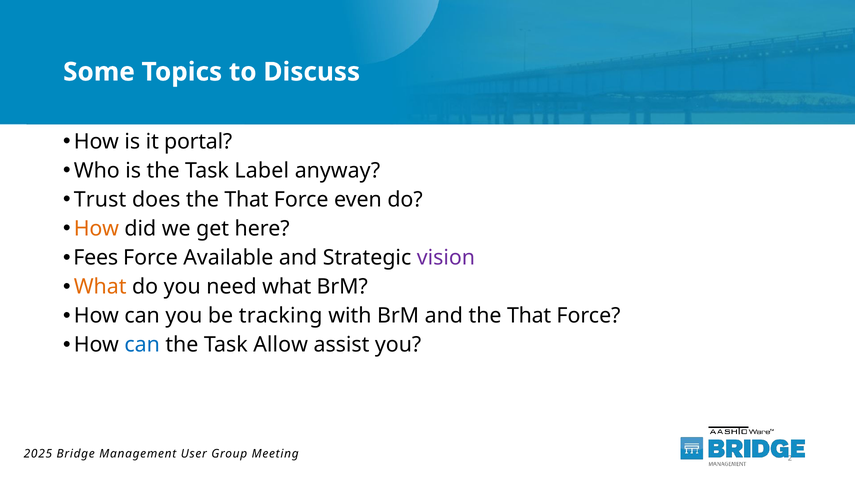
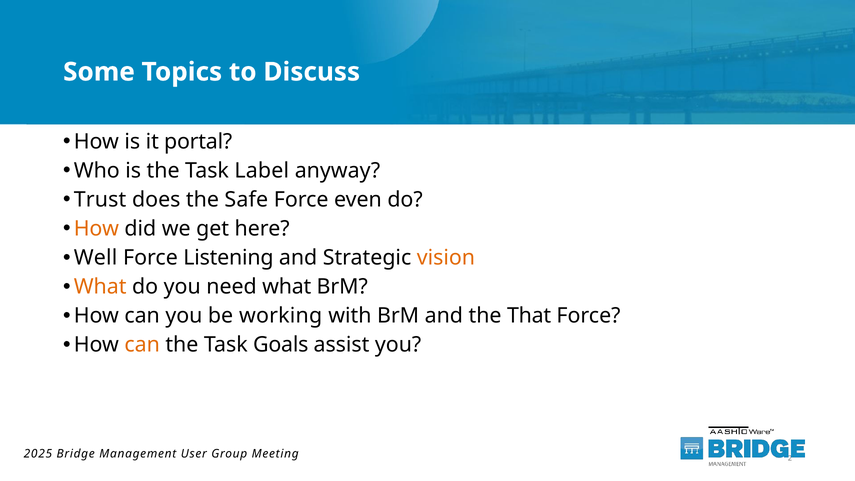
does the That: That -> Safe (246, 200)
Fees: Fees -> Well (96, 258)
Available: Available -> Listening (228, 258)
vision colour: purple -> orange (446, 258)
tracking: tracking -> working (281, 316)
can colour: blue -> orange (142, 345)
Allow: Allow -> Goals (281, 345)
